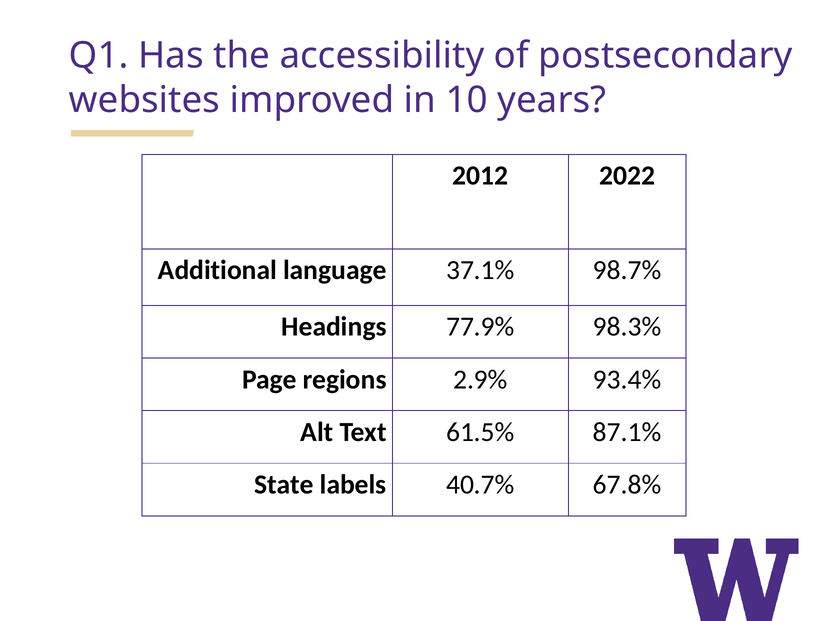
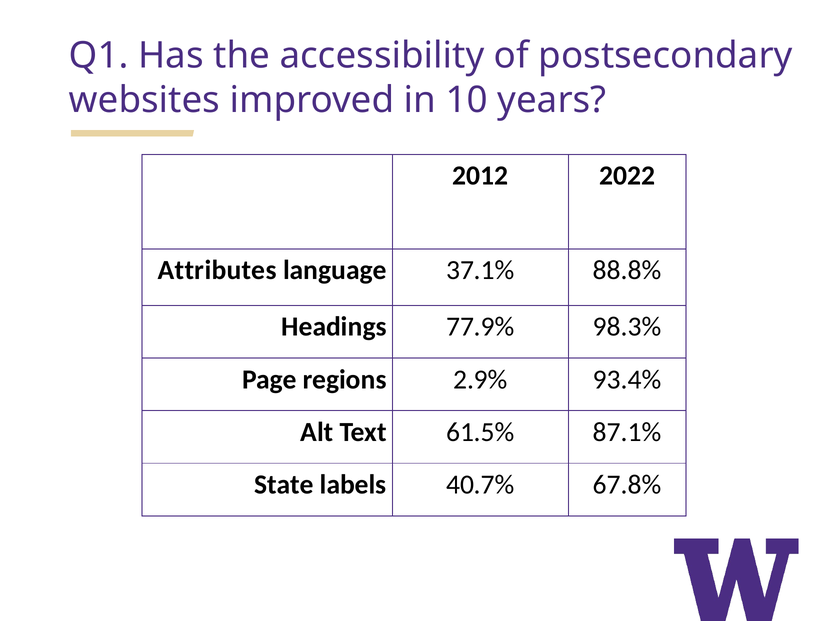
Additional: Additional -> Attributes (217, 270)
98.7%: 98.7% -> 88.8% (627, 270)
